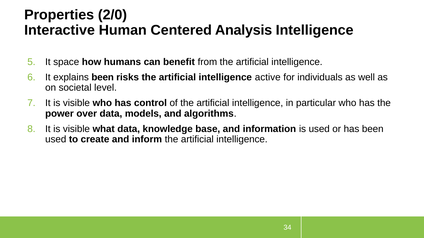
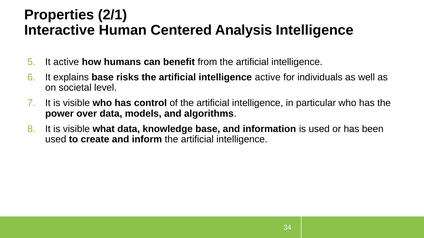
2/0: 2/0 -> 2/1 (113, 15)
It space: space -> active (66, 62)
explains been: been -> base (103, 77)
